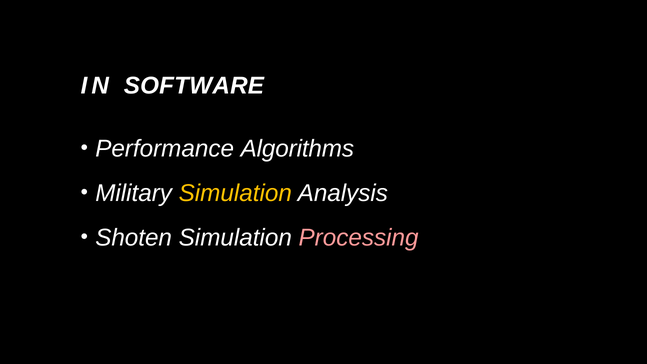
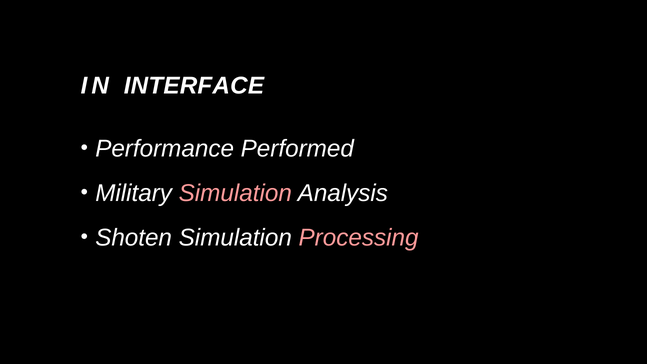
SOFTWARE: SOFTWARE -> INTERFACE (194, 86)
Algorithms: Algorithms -> Performed (297, 149)
Simulation colour: yellow -> pink (235, 193)
